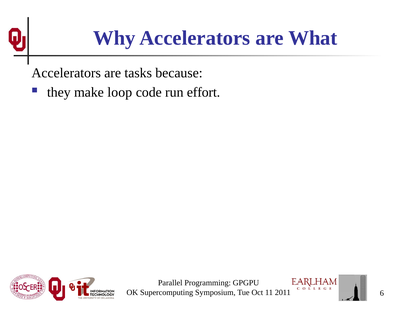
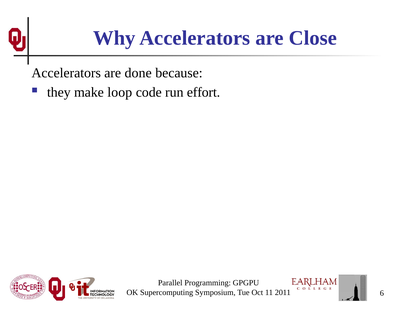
What: What -> Close (313, 38)
tasks: tasks -> done (138, 73)
